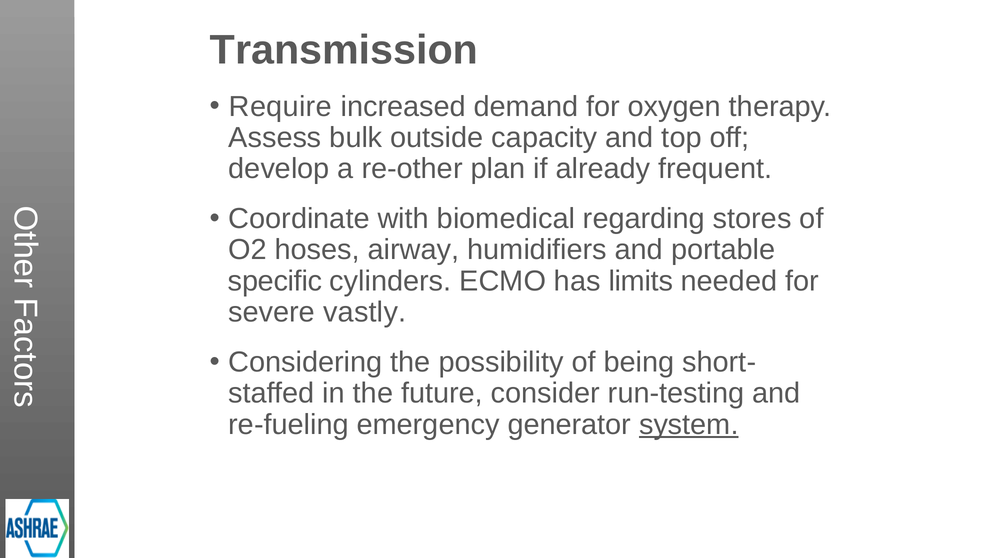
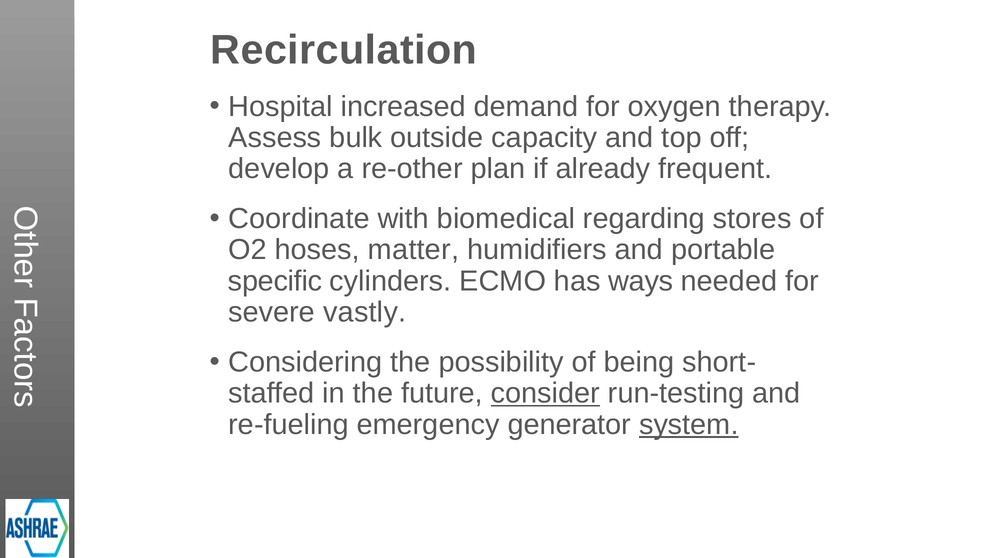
Transmission: Transmission -> Recirculation (344, 50)
Require: Require -> Hospital (281, 107)
airway: airway -> matter (414, 250)
limits: limits -> ways (641, 281)
consider underline: none -> present (545, 393)
